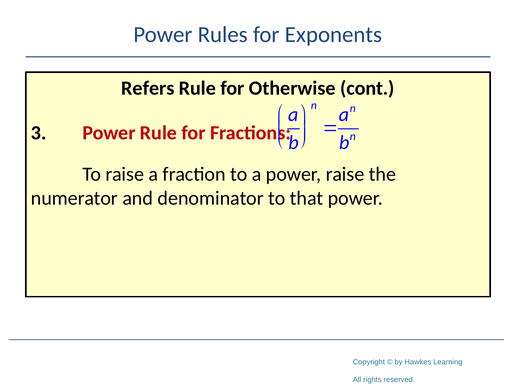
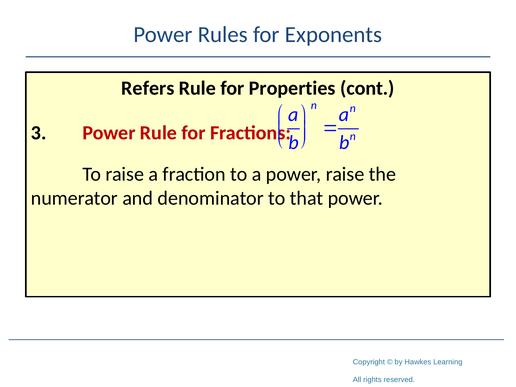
Otherwise: Otherwise -> Properties (292, 88)
